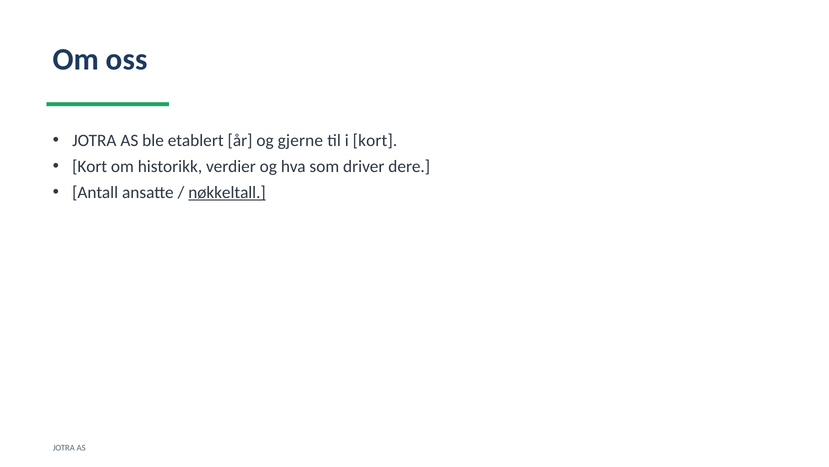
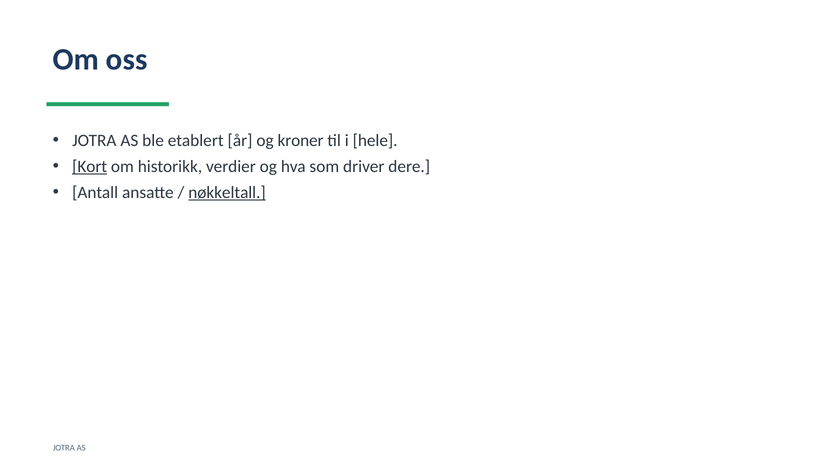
gjerne: gjerne -> kroner (301, 140)
i kort: kort -> hele (375, 140)
Kort underline: none -> present (90, 166)
